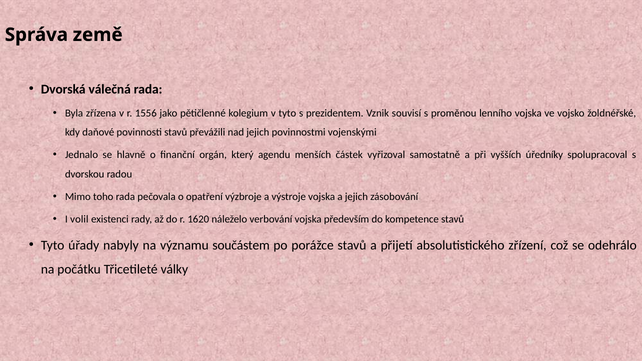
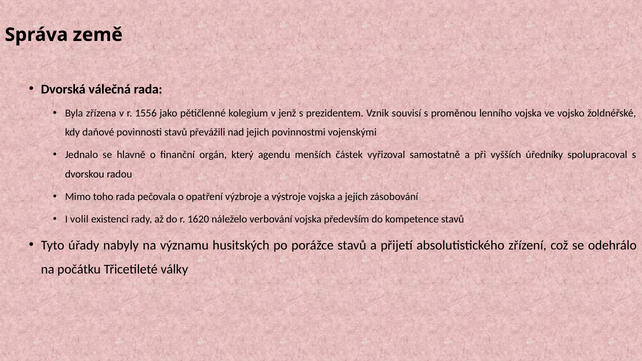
v tyto: tyto -> jenž (287, 113)
součástem: součástem -> husitských (241, 245)
